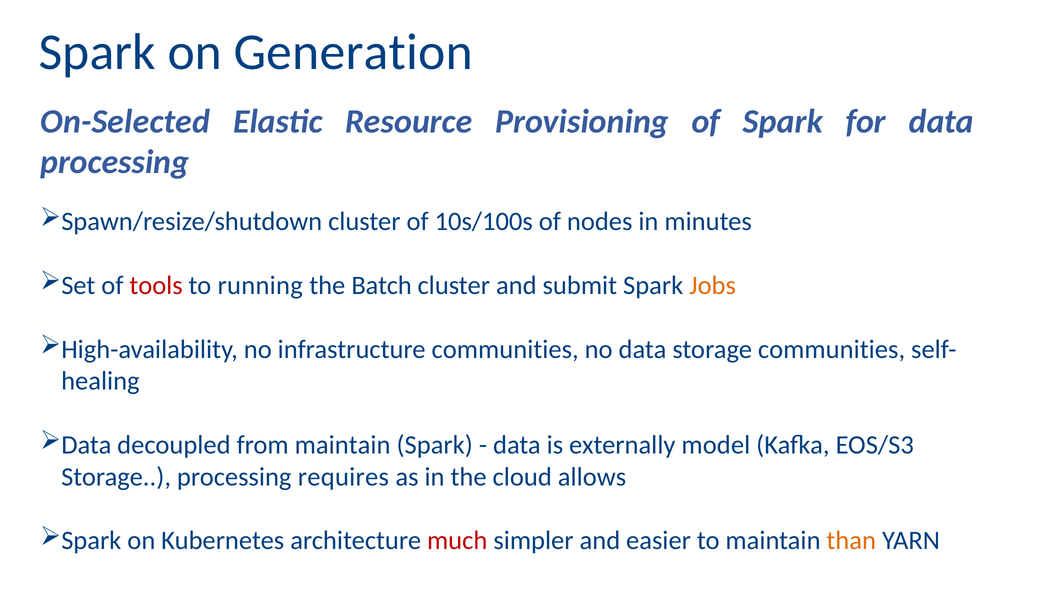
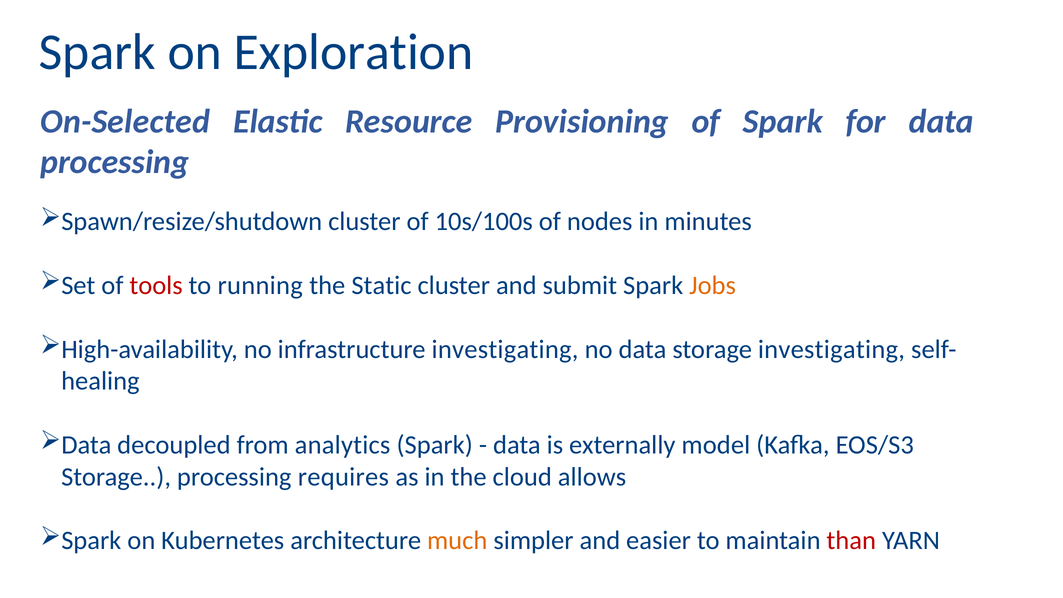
Generation: Generation -> Exploration (353, 52)
Batch: Batch -> Static (381, 285)
infrastructure communities: communities -> investigating (505, 349)
storage communities: communities -> investigating (831, 349)
from maintain: maintain -> analytics (343, 445)
much colour: red -> orange (457, 541)
than colour: orange -> red (851, 541)
